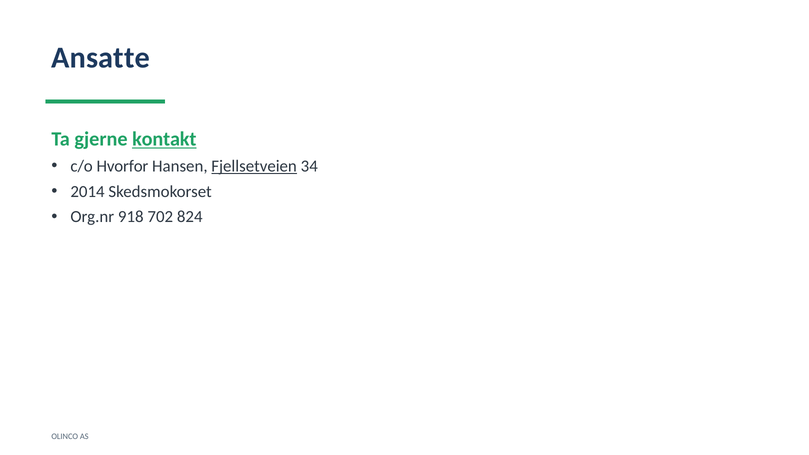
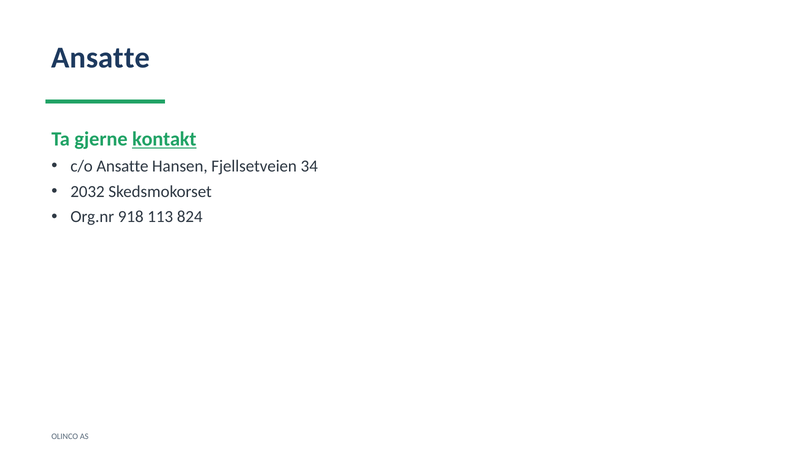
c/o Hvorfor: Hvorfor -> Ansatte (122, 166)
Fjellsetveien underline: present -> none (254, 166)
2014: 2014 -> 2032 (88, 192)
702: 702 -> 113 (160, 217)
